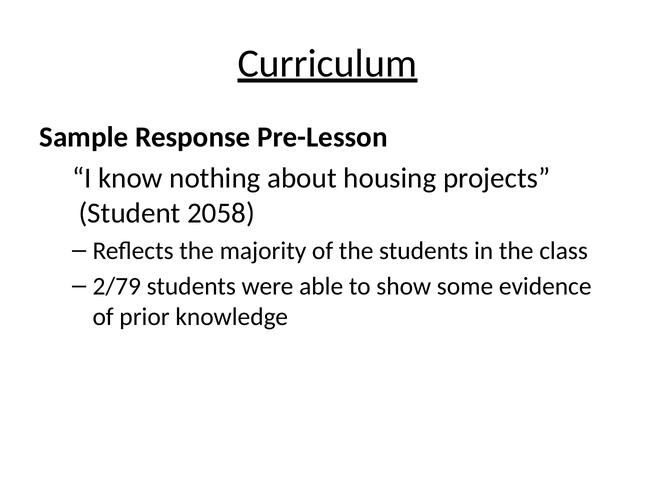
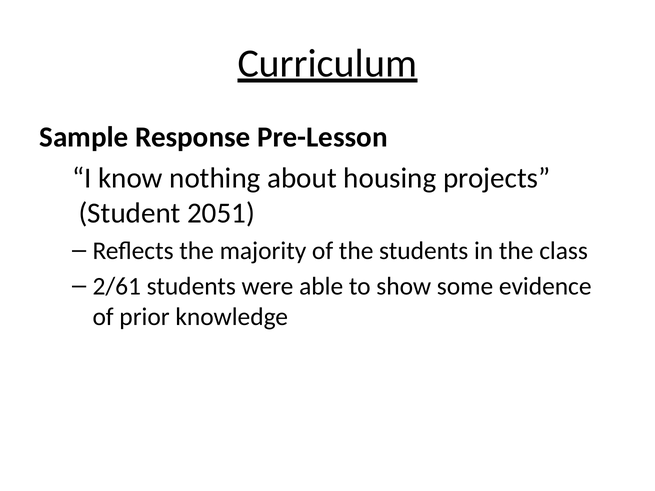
2058: 2058 -> 2051 (221, 213)
2/79: 2/79 -> 2/61 (117, 286)
